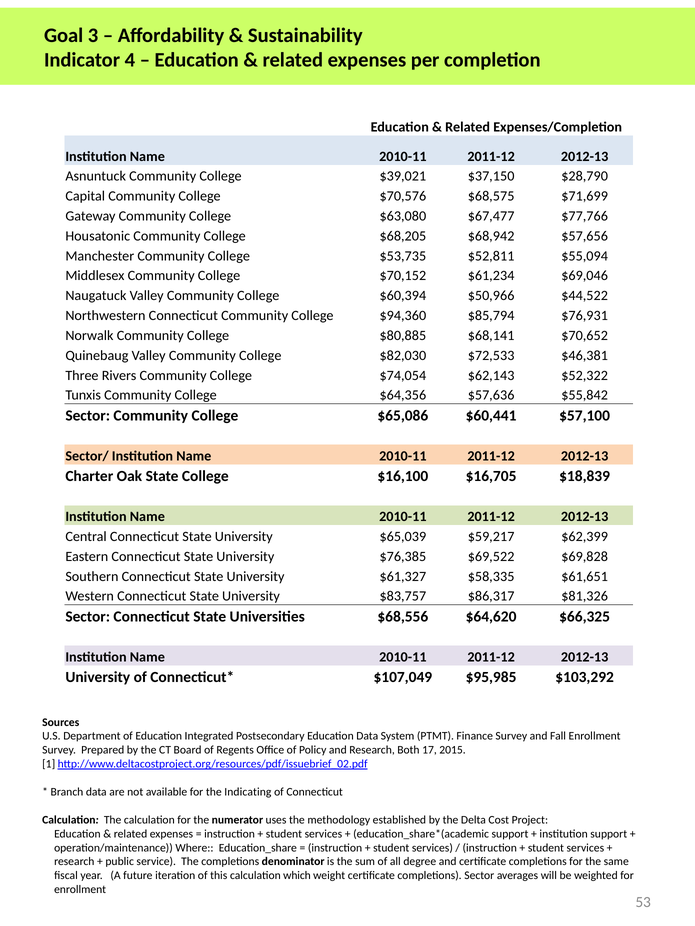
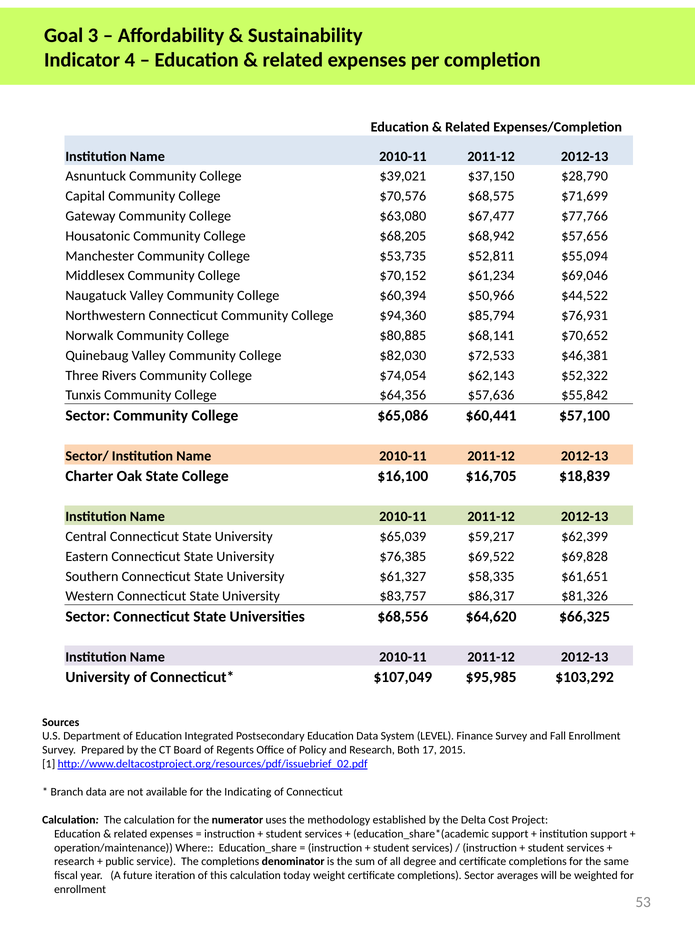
PTMT: PTMT -> LEVEL (435, 737)
which: which -> today (297, 876)
